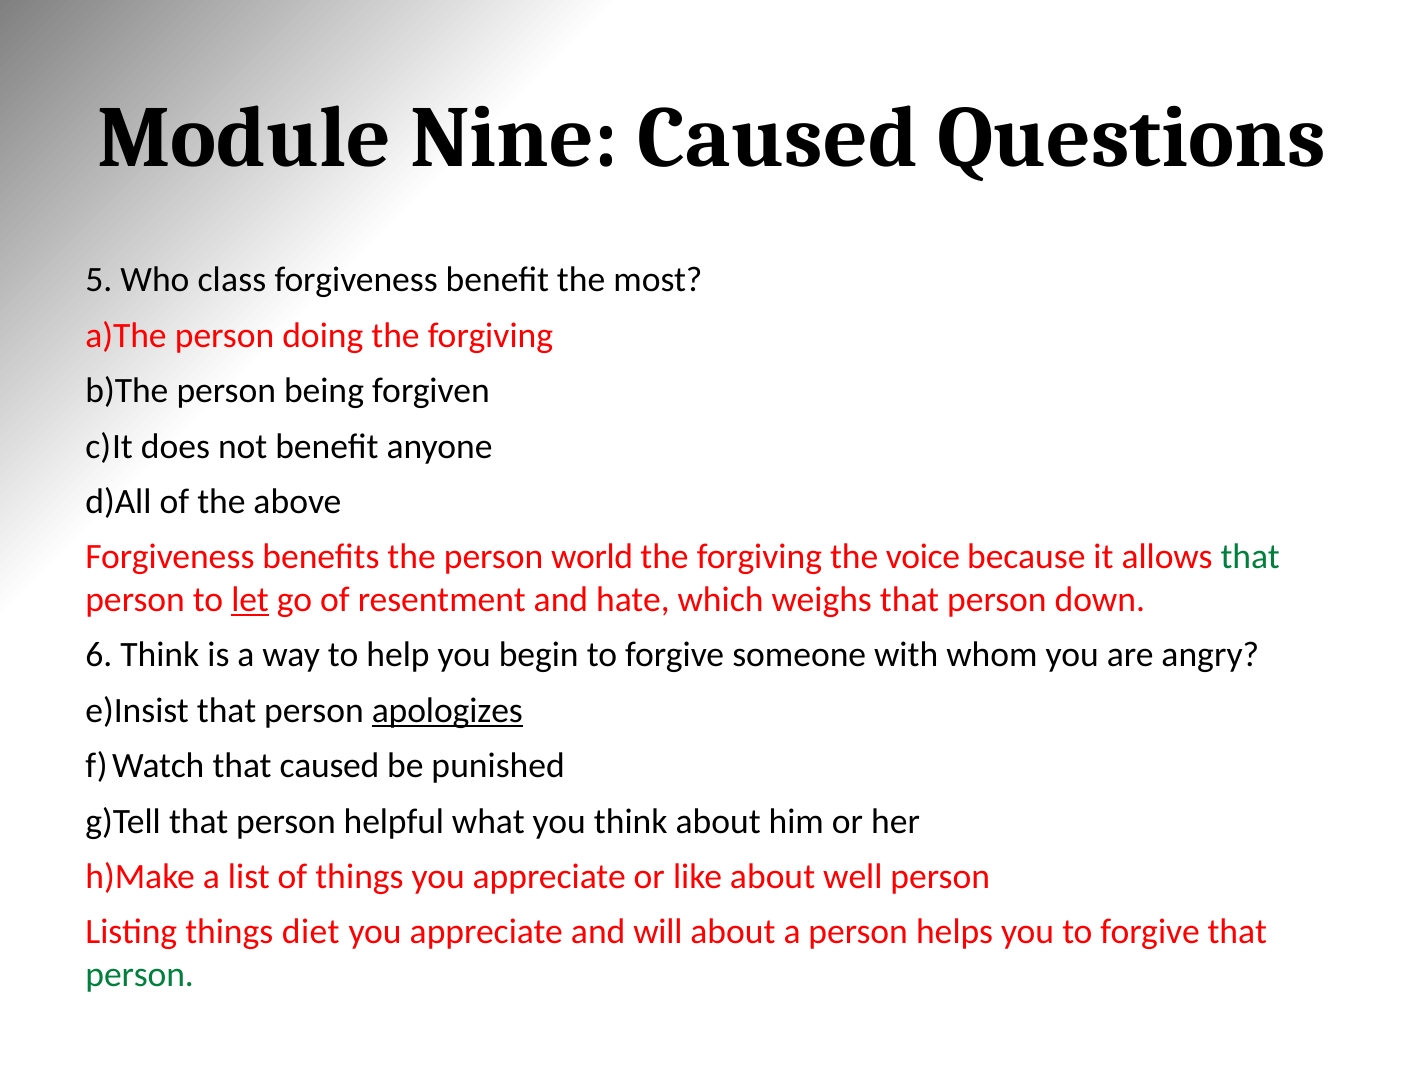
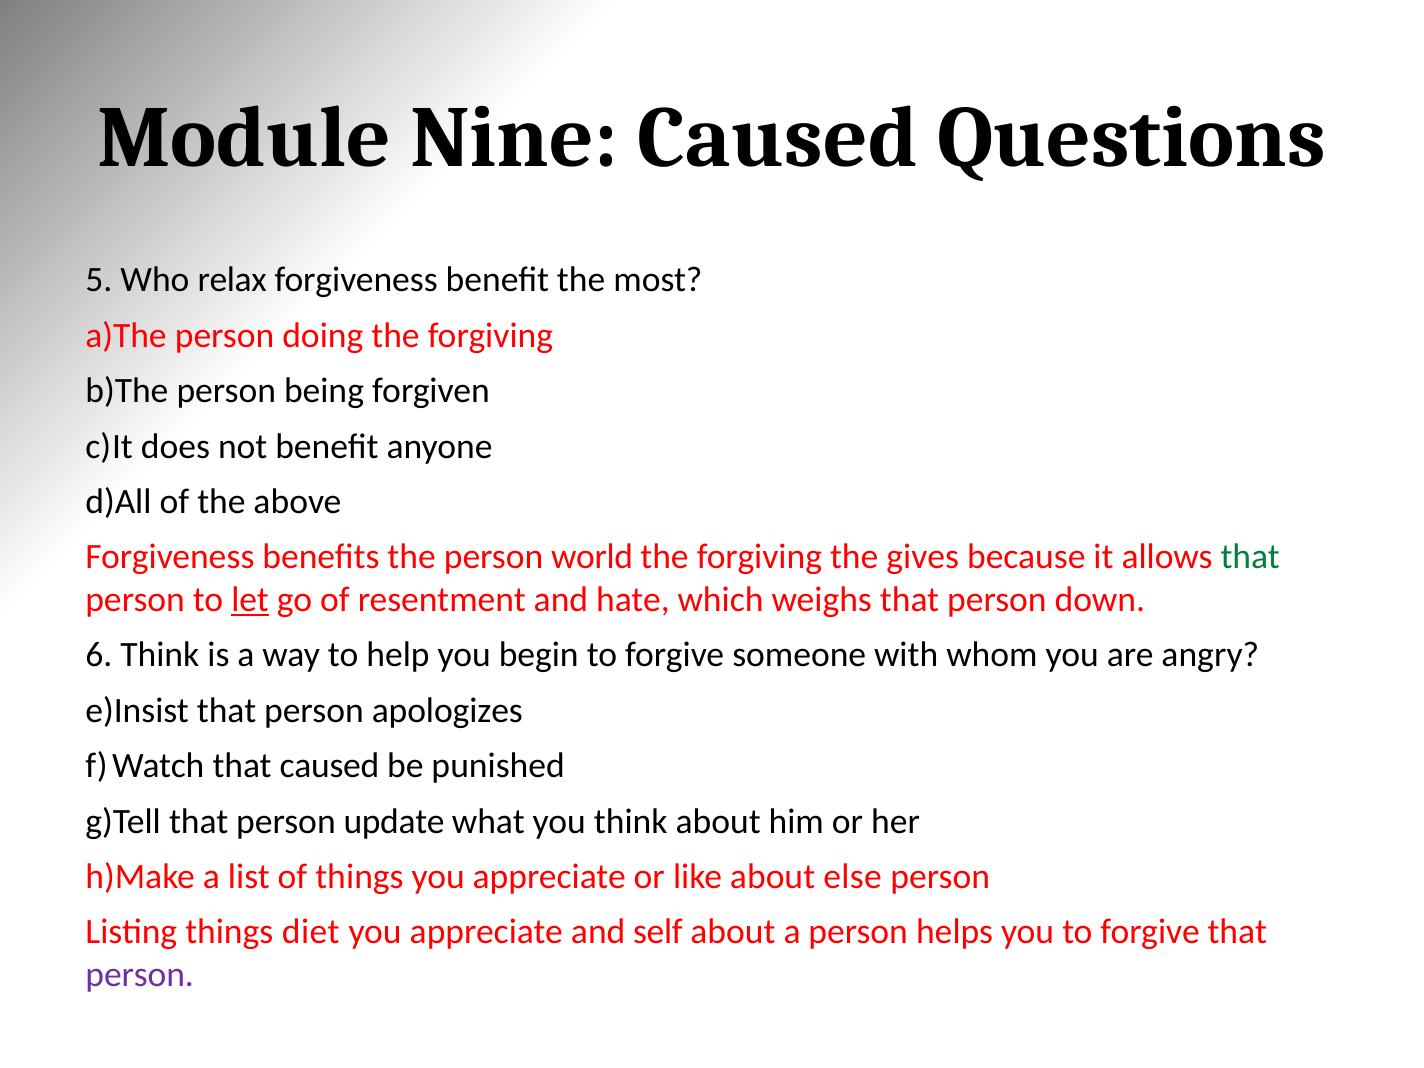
class: class -> relax (232, 280)
voice: voice -> gives (923, 557)
apologizes underline: present -> none (447, 711)
helpful: helpful -> update (394, 821)
well: well -> else (853, 877)
will: will -> self (658, 932)
person colour: green -> purple (140, 975)
